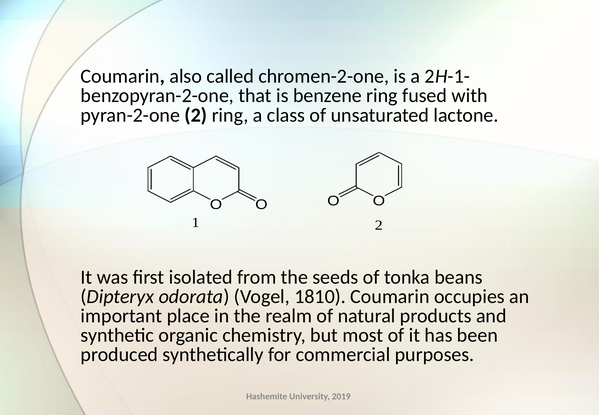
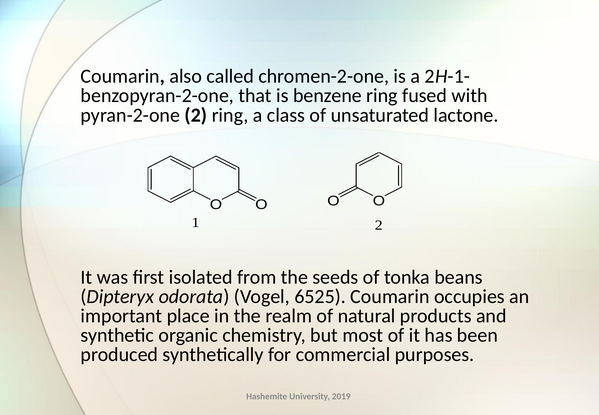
1810: 1810 -> 6525 (320, 296)
